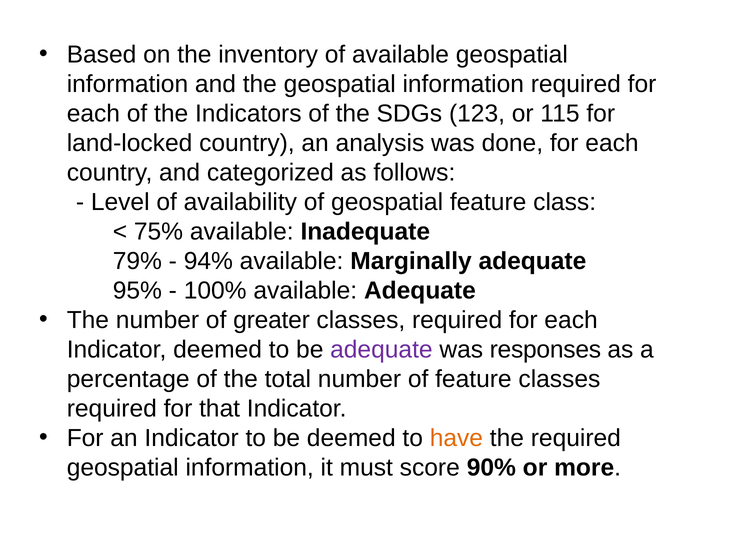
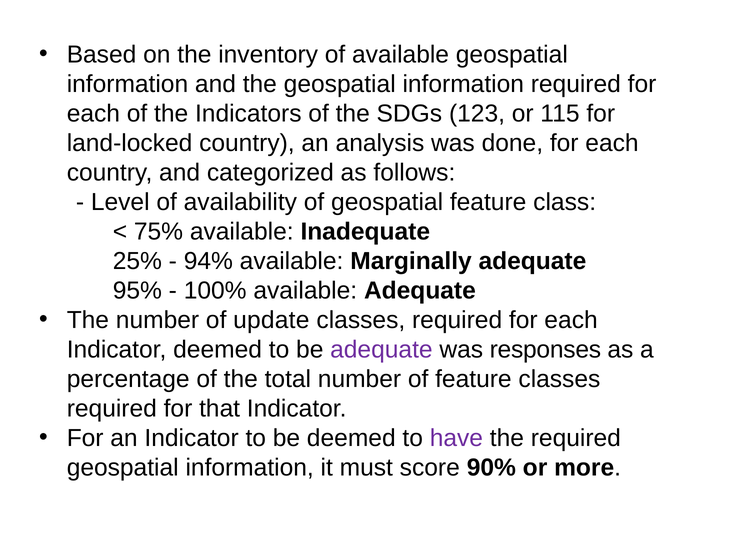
79%: 79% -> 25% (137, 261)
greater: greater -> update (271, 320)
have colour: orange -> purple (456, 438)
